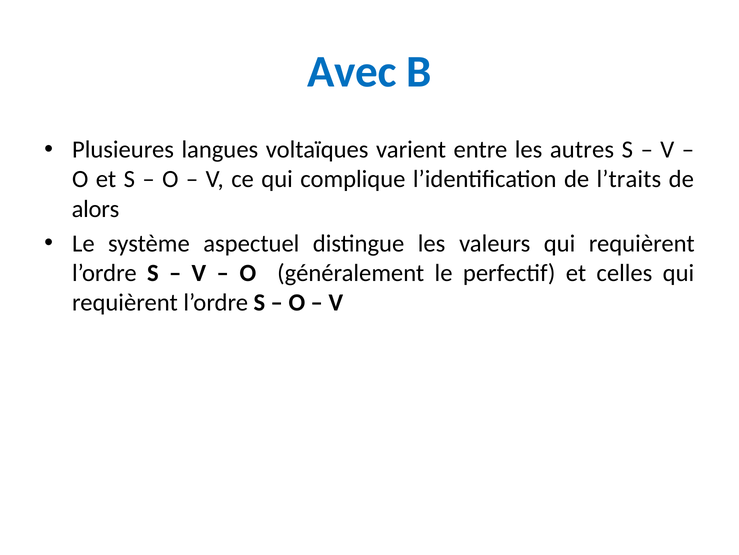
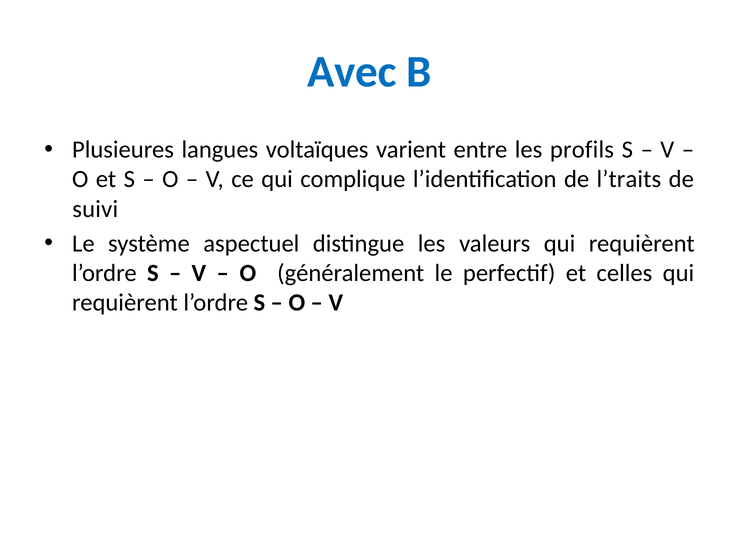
autres: autres -> profils (582, 150)
alors: alors -> suivi (95, 209)
